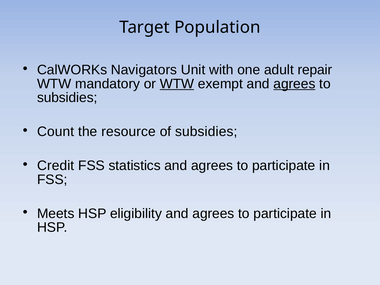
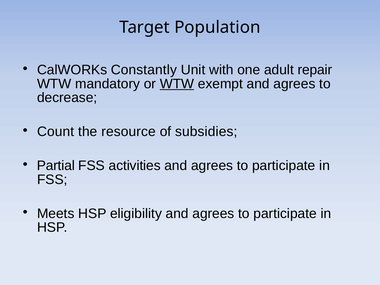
Navigators: Navigators -> Constantly (144, 70)
agrees underline: present -> none (294, 84)
subsidies: subsidies -> decrease (67, 98)
Credit: Credit -> Partial (56, 166)
statistics: statistics -> activities (135, 166)
